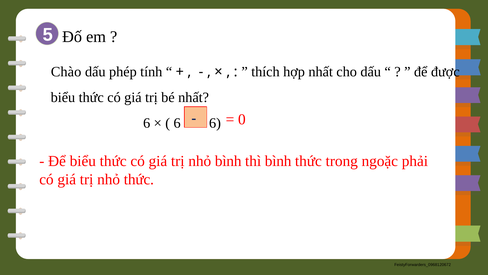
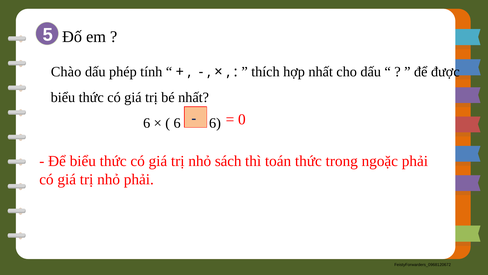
nhỏ bình: bình -> sách (228, 161)
thì bình: bình -> toán (278, 161)
nhỏ thức: thức -> phải (139, 179)
